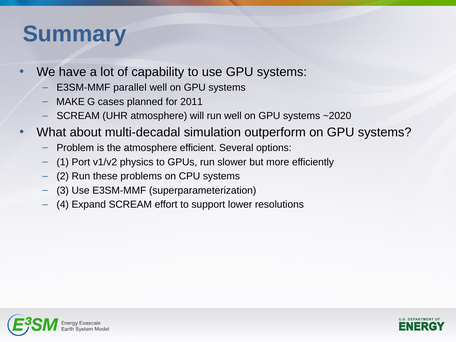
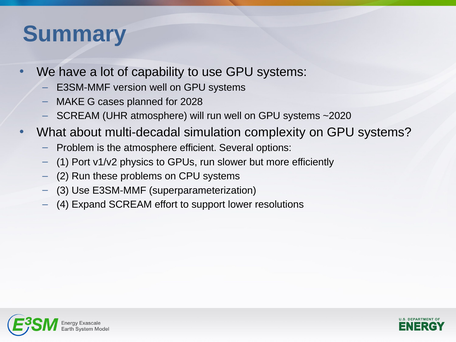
parallel: parallel -> version (130, 88)
2011: 2011 -> 2028 (192, 102)
outperform: outperform -> complexity (275, 132)
